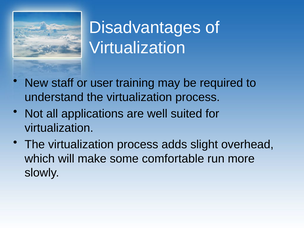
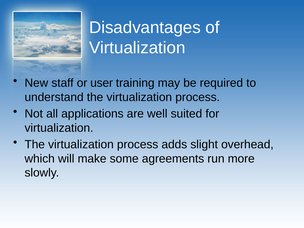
comfortable: comfortable -> agreements (173, 159)
